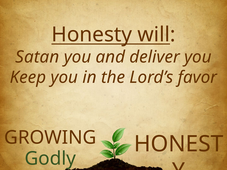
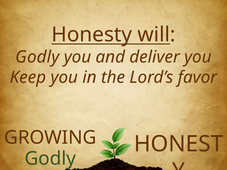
Satan: Satan -> Godly (37, 57)
